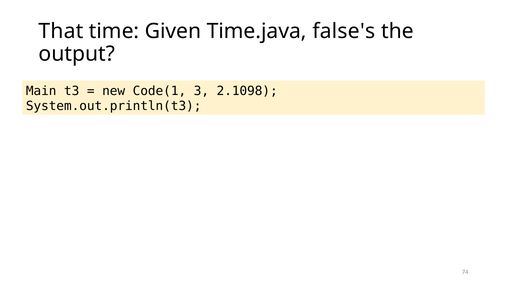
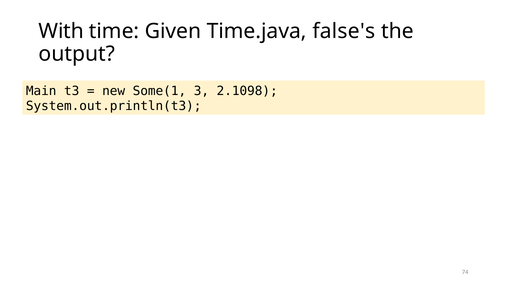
That: That -> With (61, 31)
Code(1: Code(1 -> Some(1 (159, 91)
